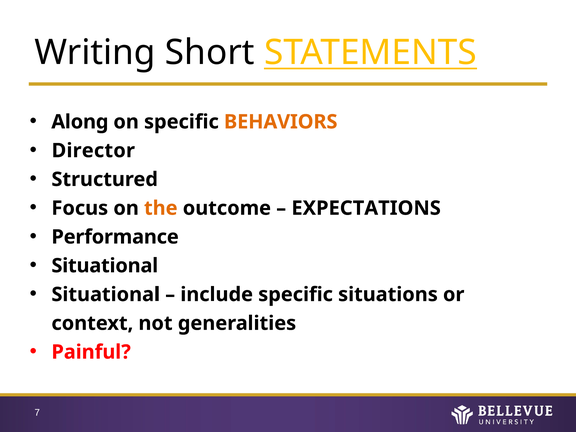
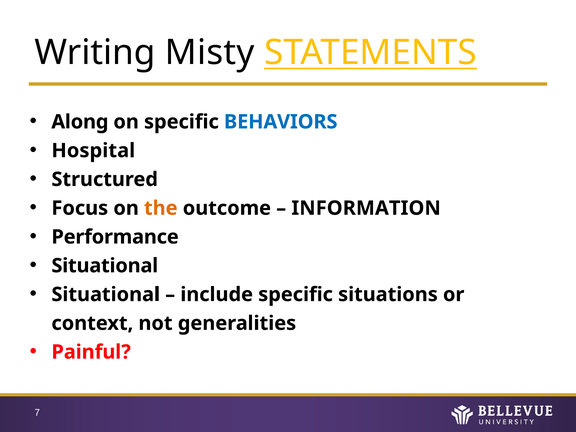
Short: Short -> Misty (210, 53)
BEHAVIORS colour: orange -> blue (281, 122)
Director: Director -> Hospital (93, 151)
EXPECTATIONS: EXPECTATIONS -> INFORMATION (366, 208)
